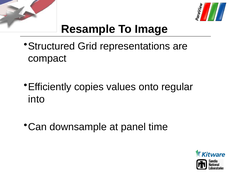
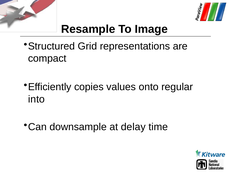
panel: panel -> delay (133, 127)
